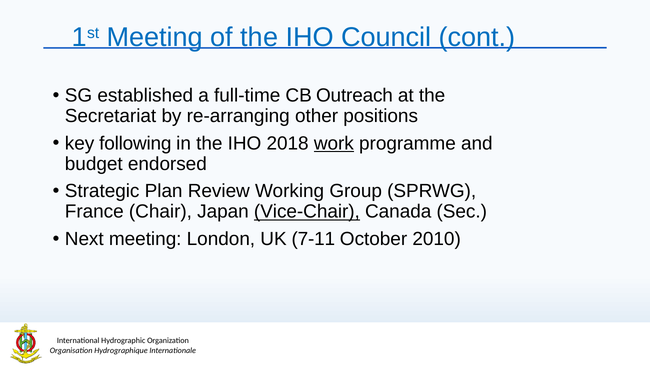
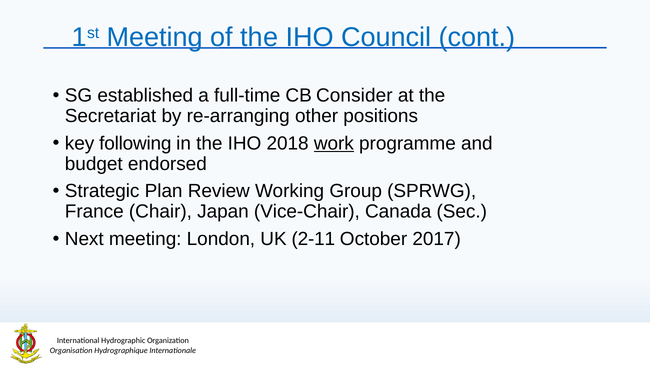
Outreach: Outreach -> Consider (354, 96)
Vice-Chair underline: present -> none (307, 212)
7-11: 7-11 -> 2-11 (313, 239)
2010: 2010 -> 2017 (437, 239)
